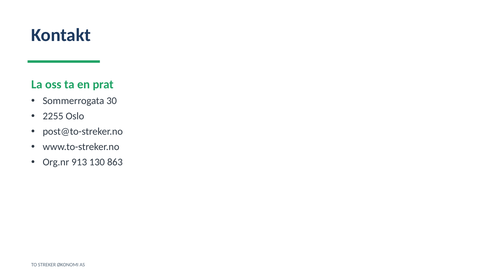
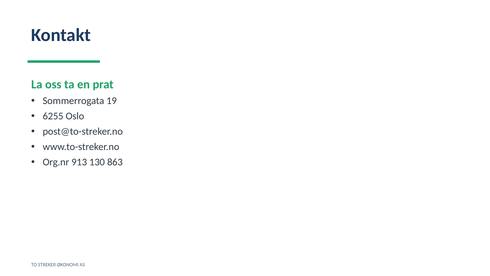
30: 30 -> 19 (112, 101)
2255: 2255 -> 6255 (53, 116)
